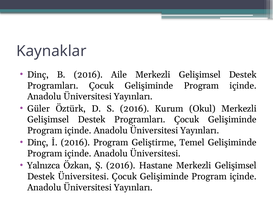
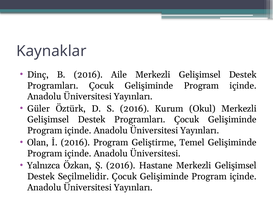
Dinç: Dinç -> Olan (38, 142)
Destek Üniversitesi: Üniversitesi -> Seçilmelidir (83, 176)
